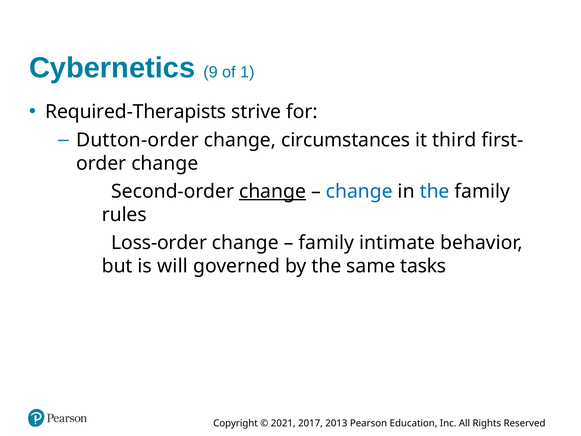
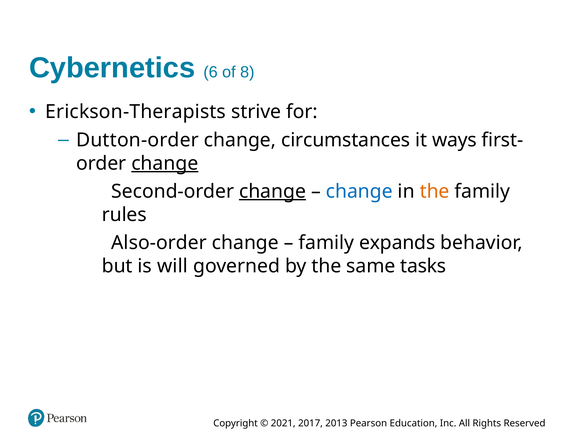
9: 9 -> 6 (211, 72)
1: 1 -> 8 (247, 72)
Required-Therapists: Required-Therapists -> Erickson-Therapists (136, 112)
third: third -> ways (454, 140)
change underline: none -> present (165, 163)
the colour: blue -> orange (435, 191)
Loss-order: Loss-order -> Also-order (159, 243)
intimate: intimate -> expands (397, 243)
